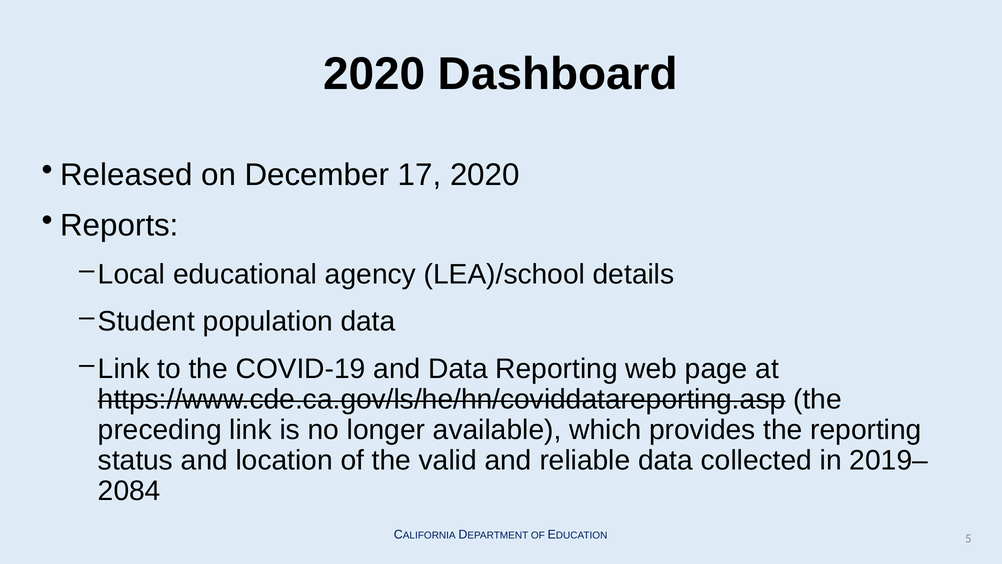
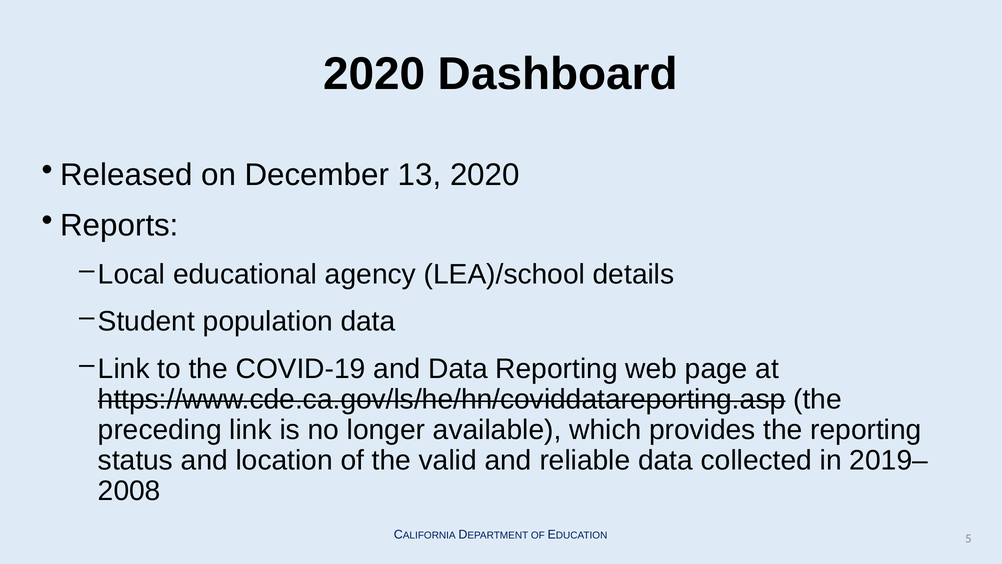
17: 17 -> 13 (420, 175)
2084: 2084 -> 2008 (129, 491)
